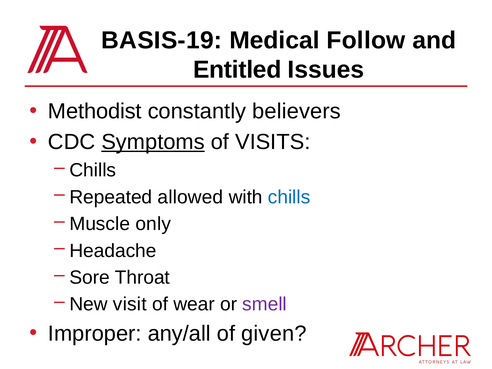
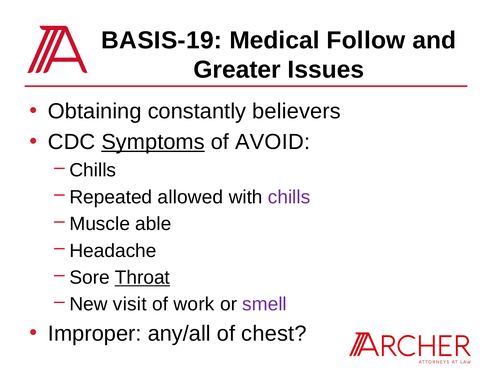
Entitled: Entitled -> Greater (237, 70)
Methodist: Methodist -> Obtaining (95, 111)
VISITS: VISITS -> AVOID (273, 142)
chills colour: blue -> purple (289, 197)
only: only -> able (153, 224)
Throat underline: none -> present (142, 278)
wear: wear -> work (194, 304)
given: given -> chest (274, 334)
